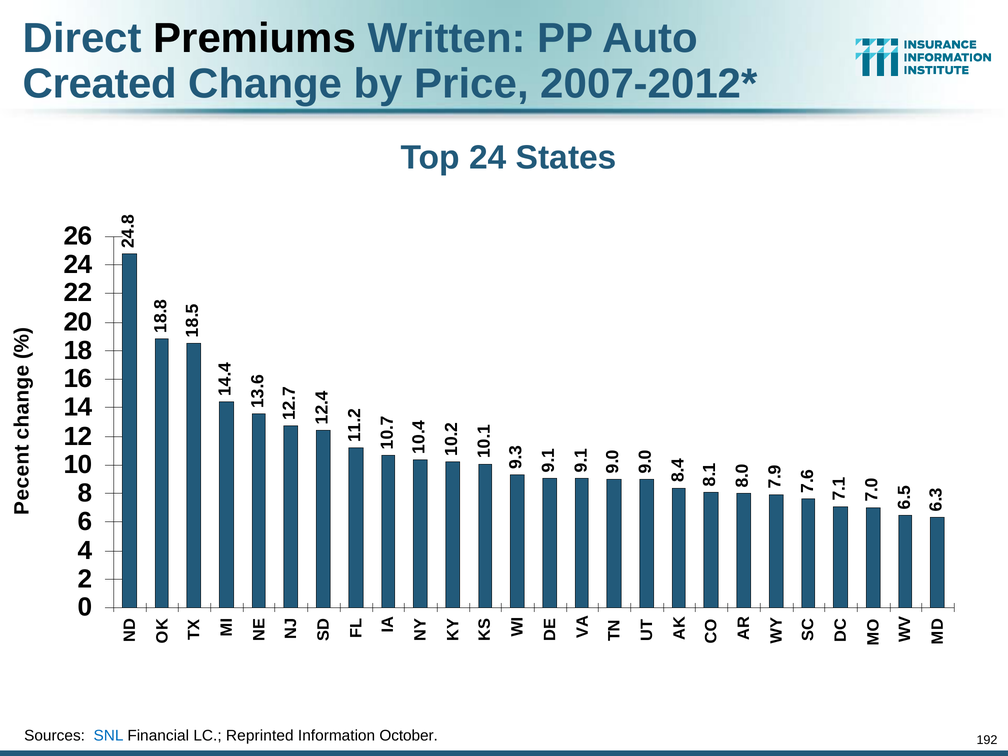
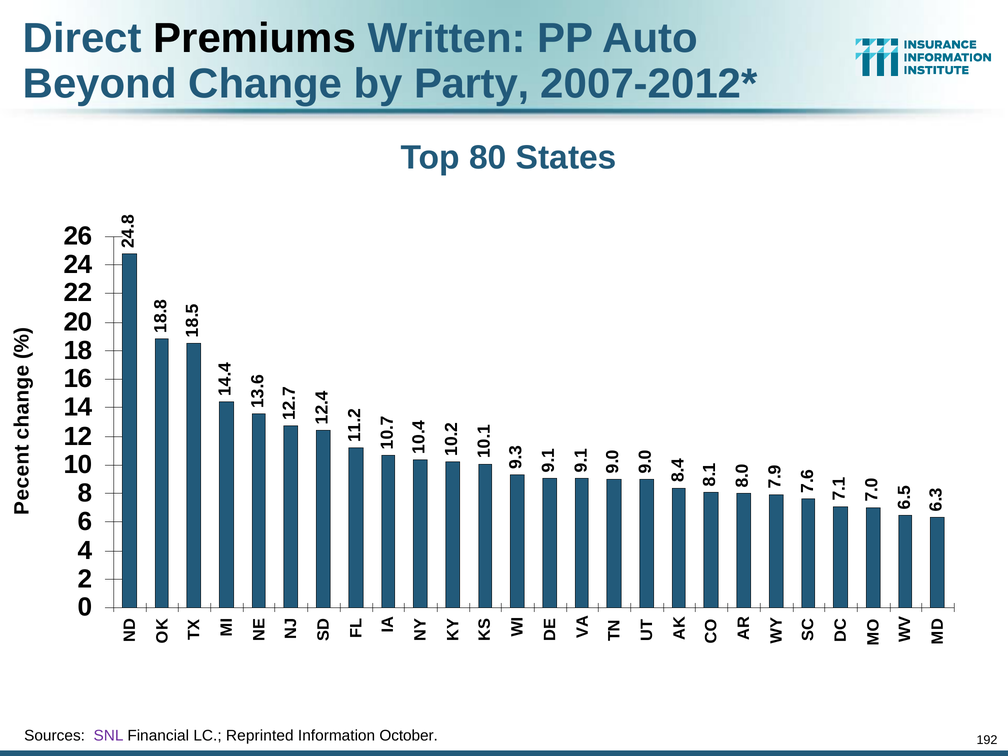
Created: Created -> Beyond (100, 84)
Price: Price -> Party (472, 84)
Top 24: 24 -> 80 (488, 158)
SNL colour: blue -> purple (109, 736)
